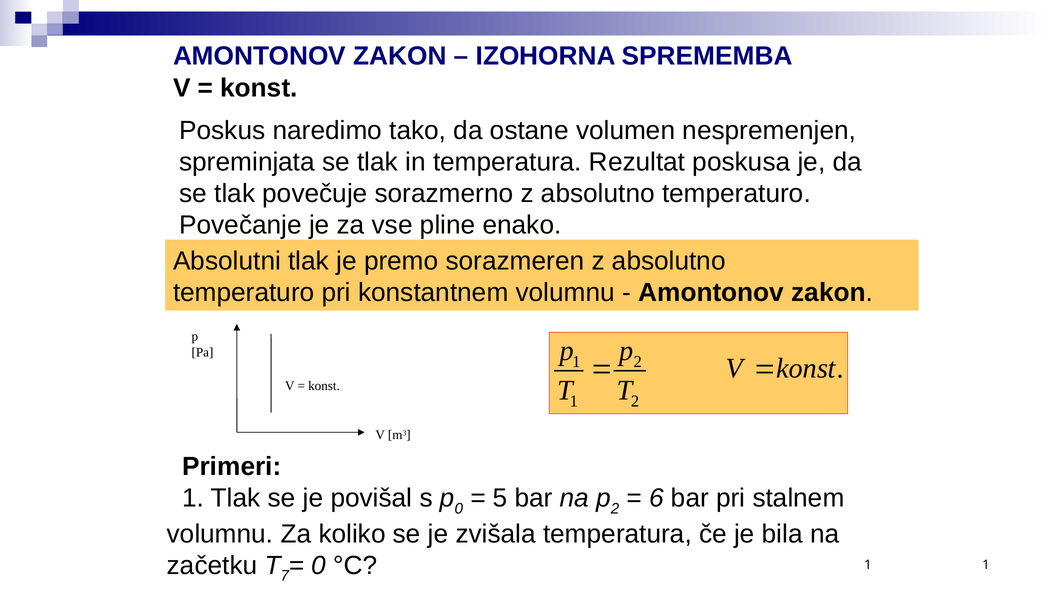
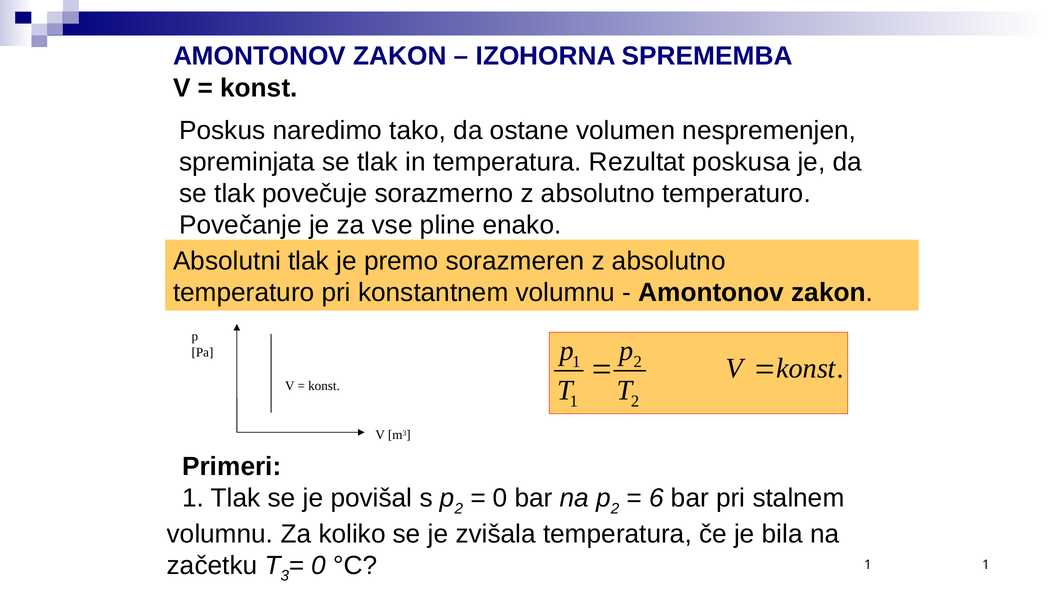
s p 0: 0 -> 2 (459, 508)
5: 5 -> 0 (500, 498)
7: 7 -> 3 (285, 576)
